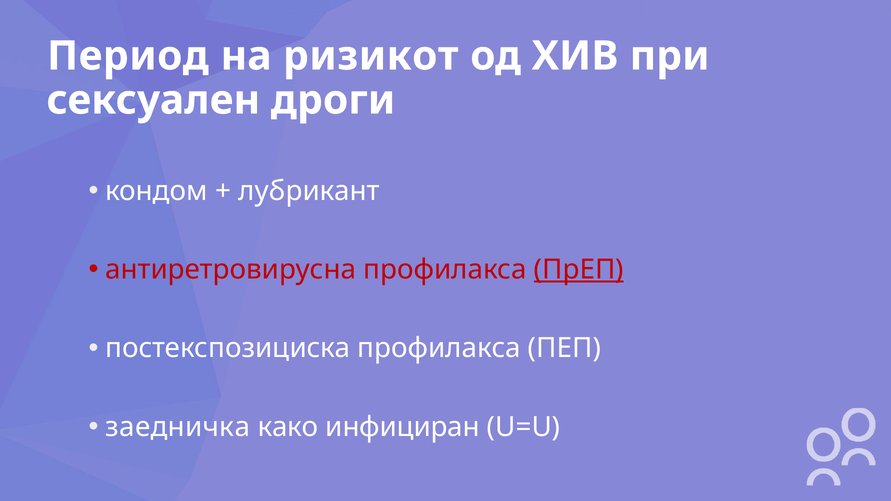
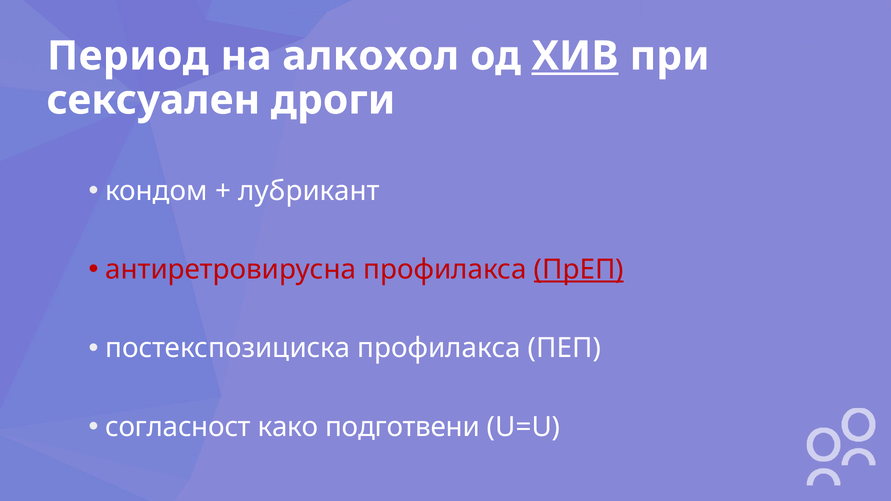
ризикот: ризикот -> алкохол (371, 56)
ХИВ underline: none -> present (575, 56)
заедничка: заедничка -> согласност (178, 427)
инфициран: инфициран -> подготвени (403, 427)
